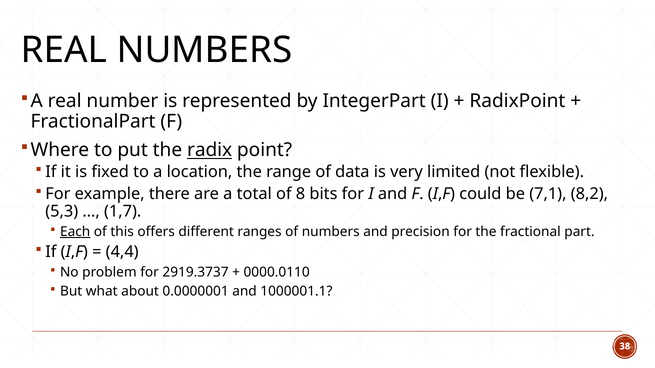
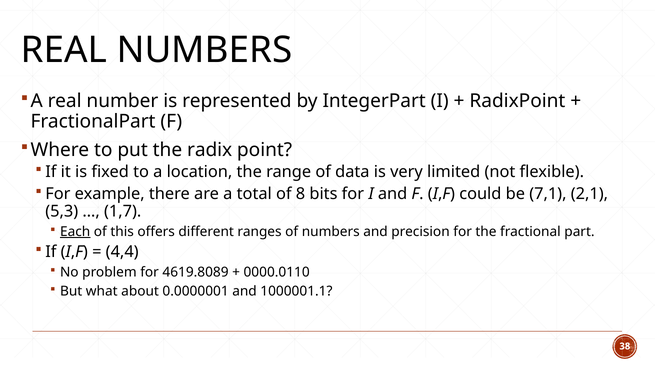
radix underline: present -> none (210, 150)
8,2: 8,2 -> 2,1 (589, 194)
2919.3737: 2919.3737 -> 4619.8089 (196, 273)
